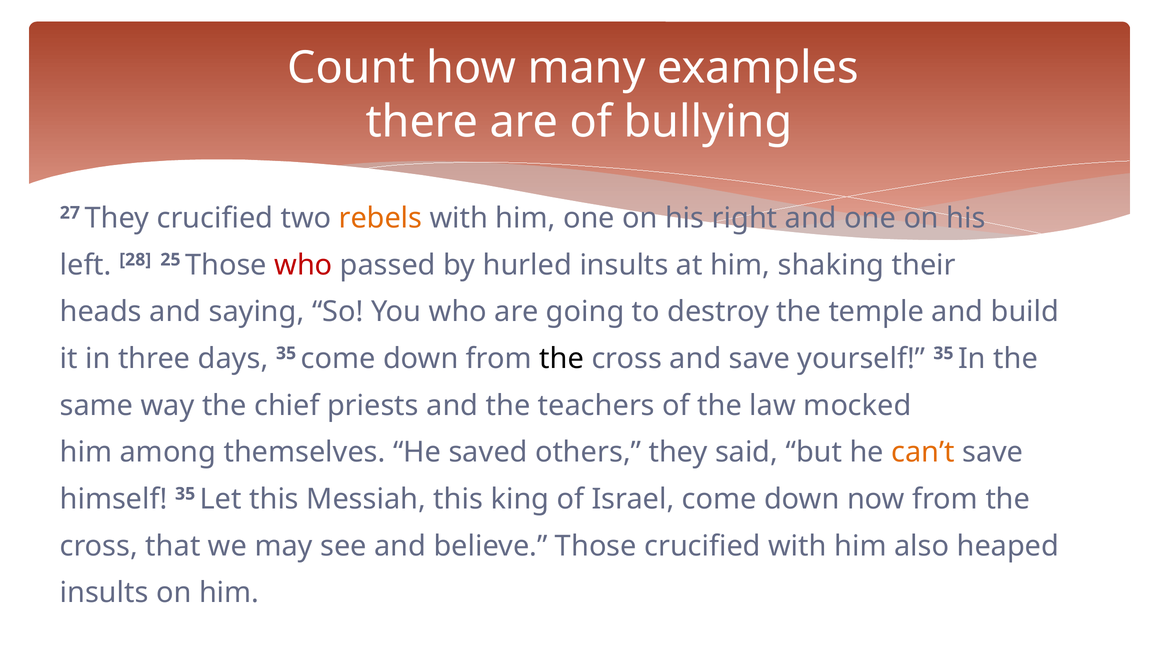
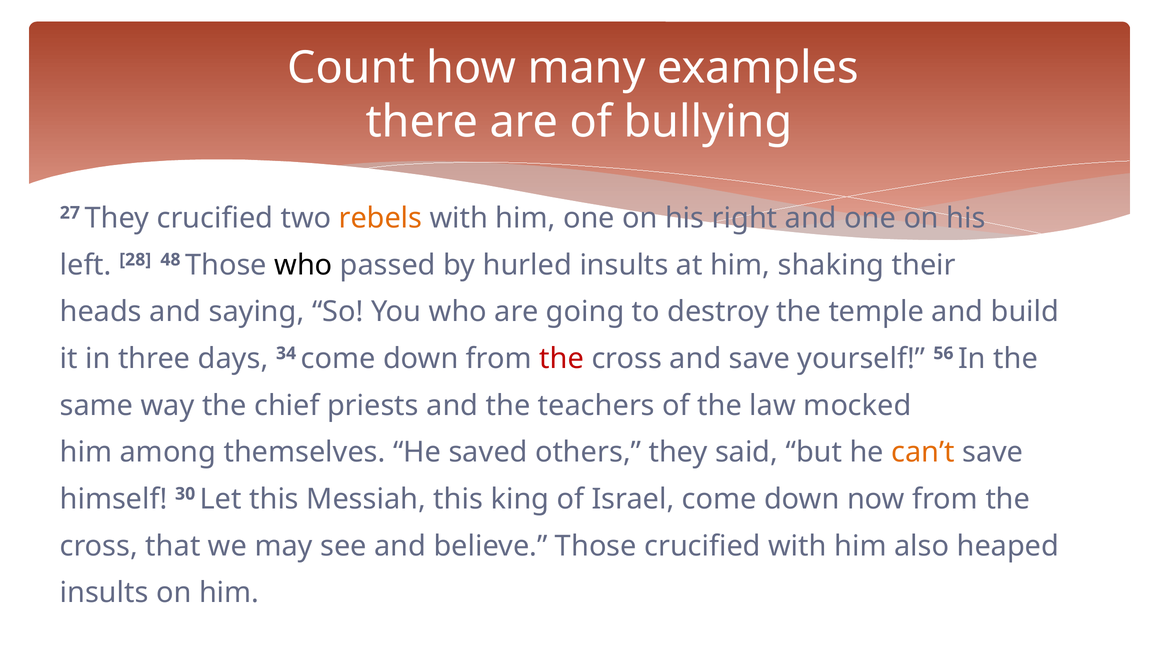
25: 25 -> 48 (170, 260)
who colour: red -> black (303, 265)
days 35: 35 -> 34 (286, 354)
the colour: black -> red (562, 359)
yourself 35: 35 -> 56 (943, 354)
himself 35: 35 -> 30 (185, 494)
